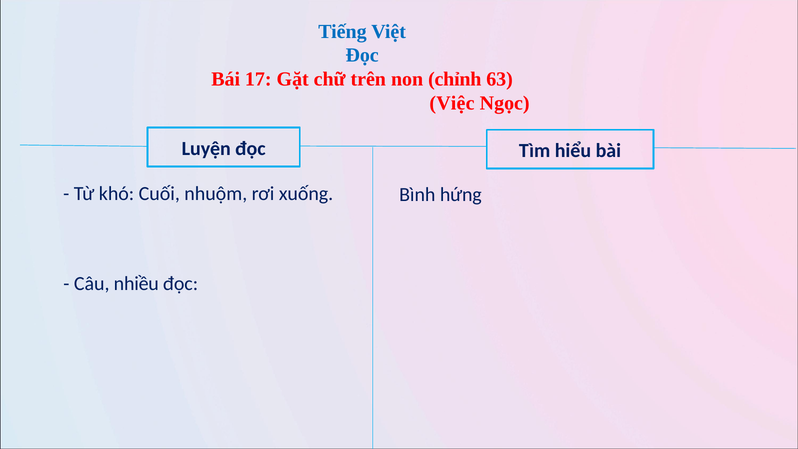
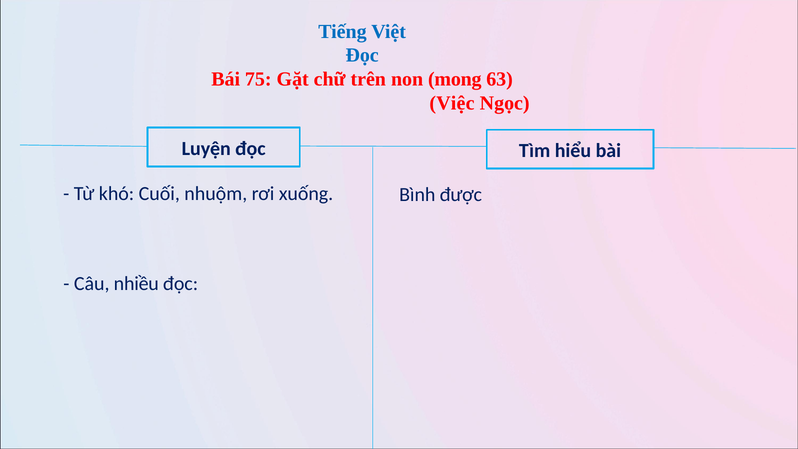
17: 17 -> 75 (258, 79)
chỉnh: chỉnh -> mong (455, 79)
hứng: hứng -> được (461, 195)
